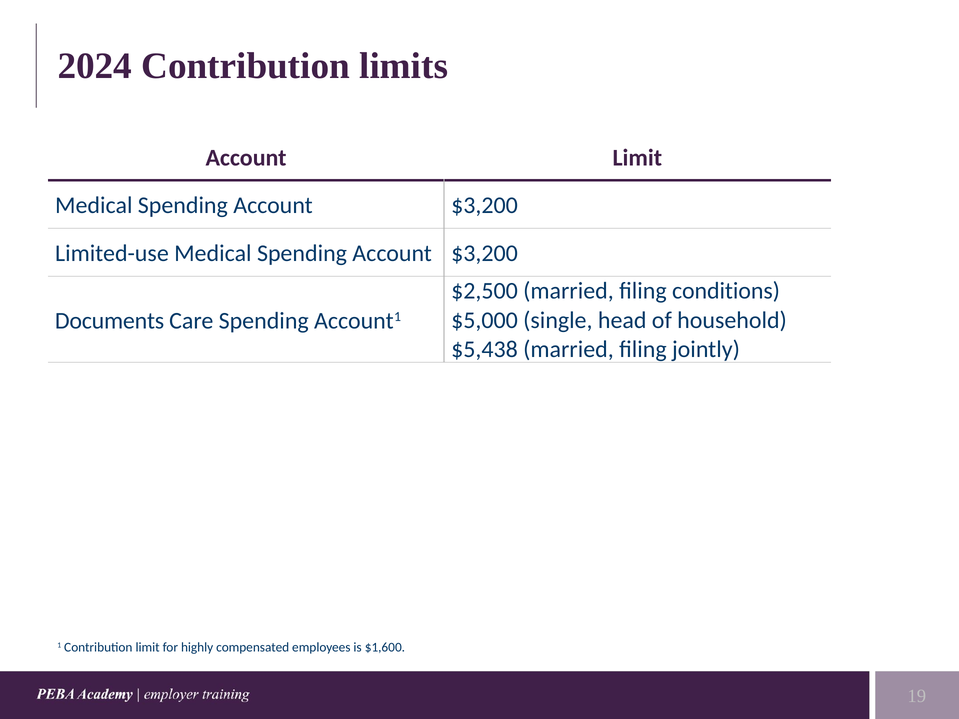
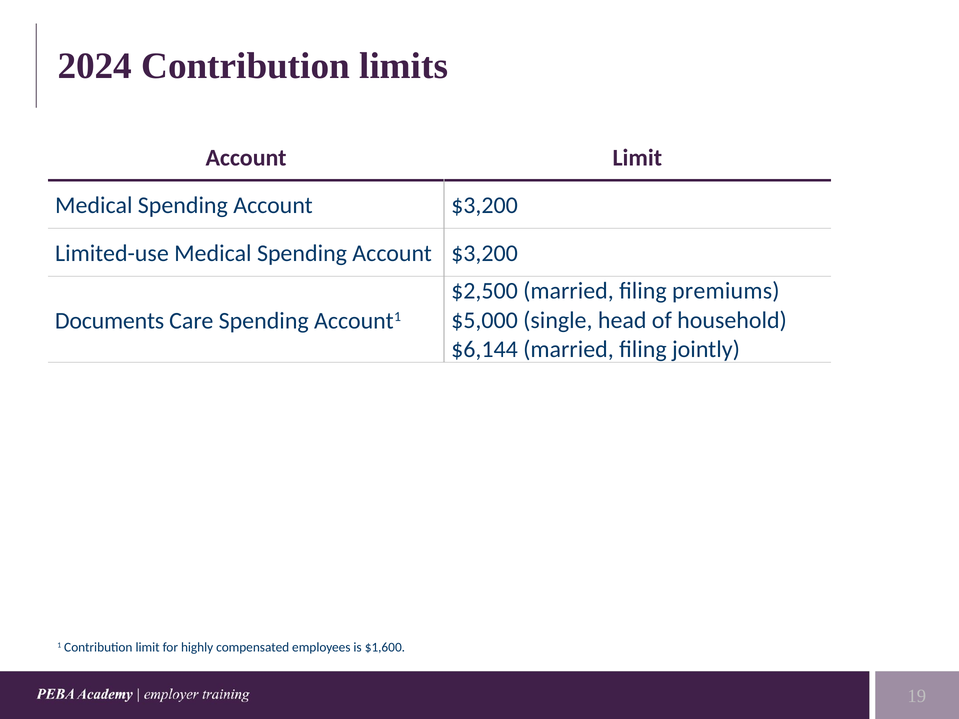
conditions: conditions -> premiums (726, 291)
$5,438: $5,438 -> $6,144 (485, 350)
